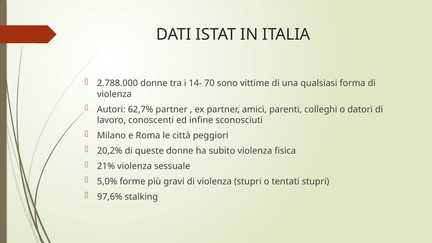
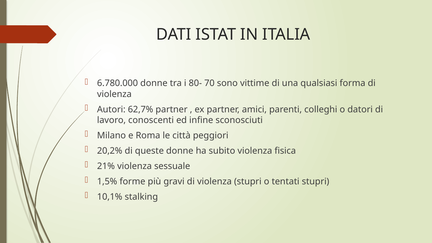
2.788.000: 2.788.000 -> 6.780.000 (117, 83)
14-: 14- -> 80- (195, 83)
5,0%: 5,0% -> 1,5% (107, 181)
97,6%: 97,6% -> 10,1% (110, 197)
